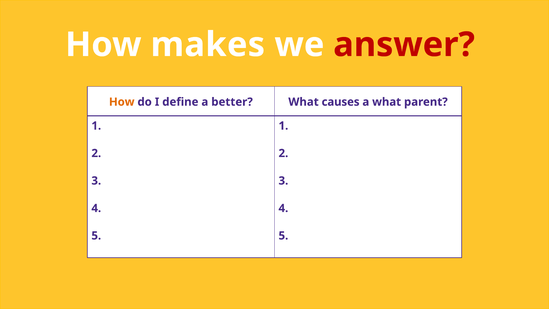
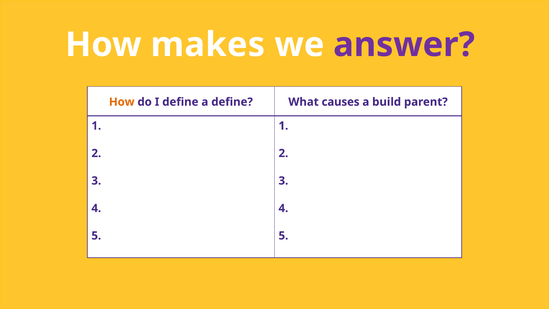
answer colour: red -> purple (404, 45)
a better: better -> define (232, 102)
a what: what -> build (387, 102)
